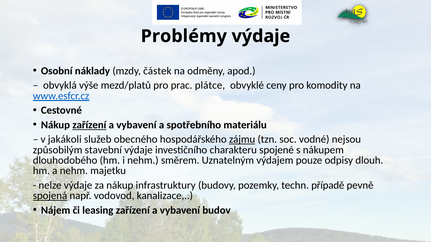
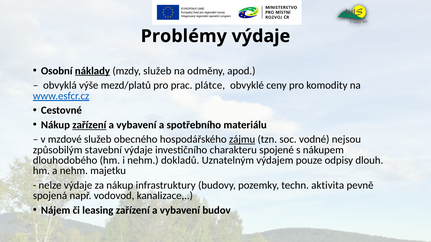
náklady underline: none -> present (92, 71)
mzdy částek: částek -> služeb (157, 71)
jakákoli: jakákoli -> mzdové (65, 140)
směrem: směrem -> dokladů (180, 161)
případě: případě -> aktivita (328, 186)
spojená underline: present -> none (50, 196)
